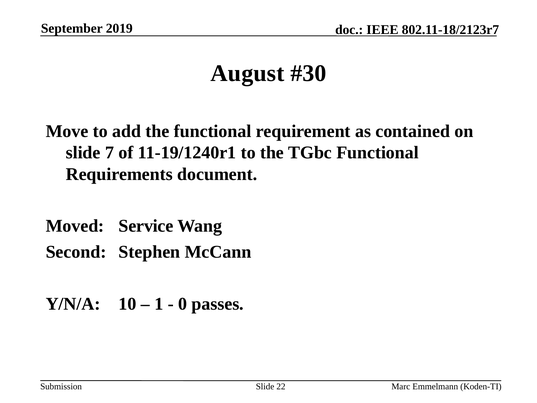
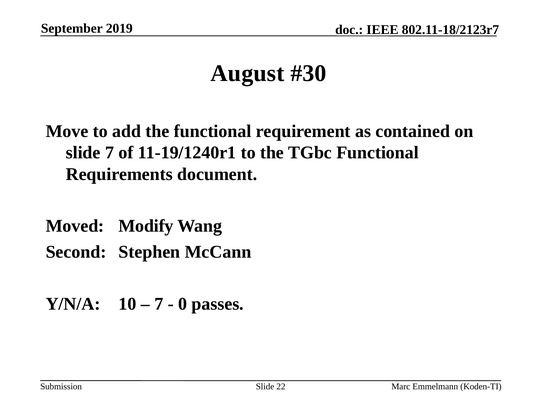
Service: Service -> Modify (146, 226)
1: 1 -> 7 (159, 304)
